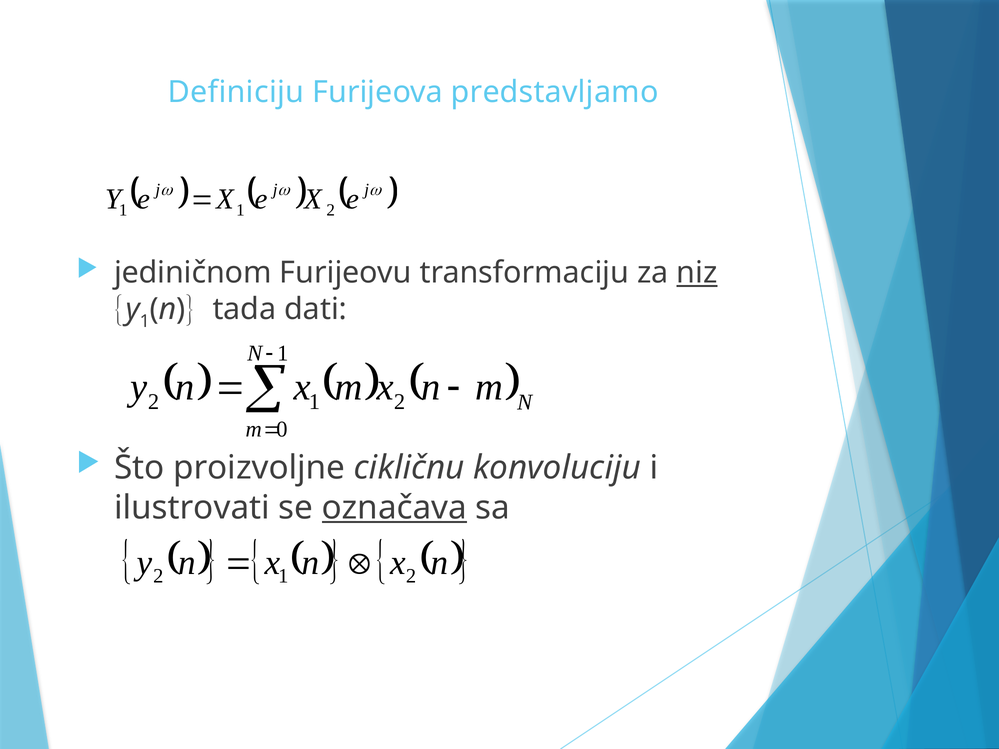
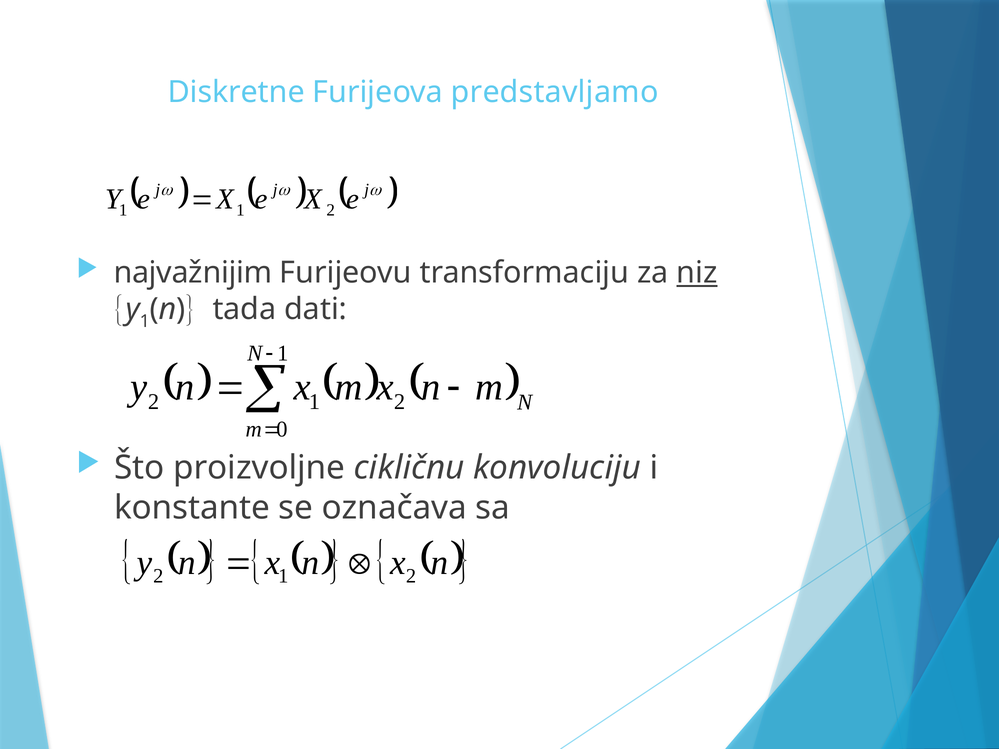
Definiciju: Definiciju -> Diskretne (236, 92)
jediničnom: jediničnom -> najvažnijim (193, 273)
ilustrovati: ilustrovati -> konstante (192, 508)
označava underline: present -> none (394, 508)
